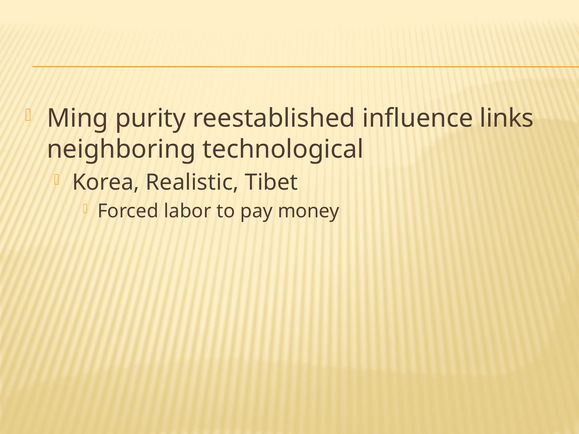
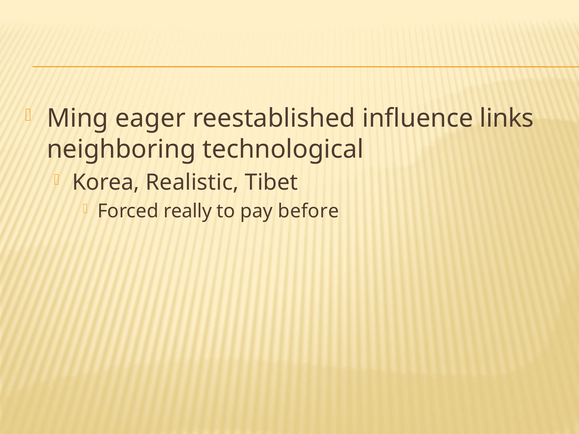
purity: purity -> eager (150, 119)
labor: labor -> really (188, 211)
money: money -> before (308, 211)
